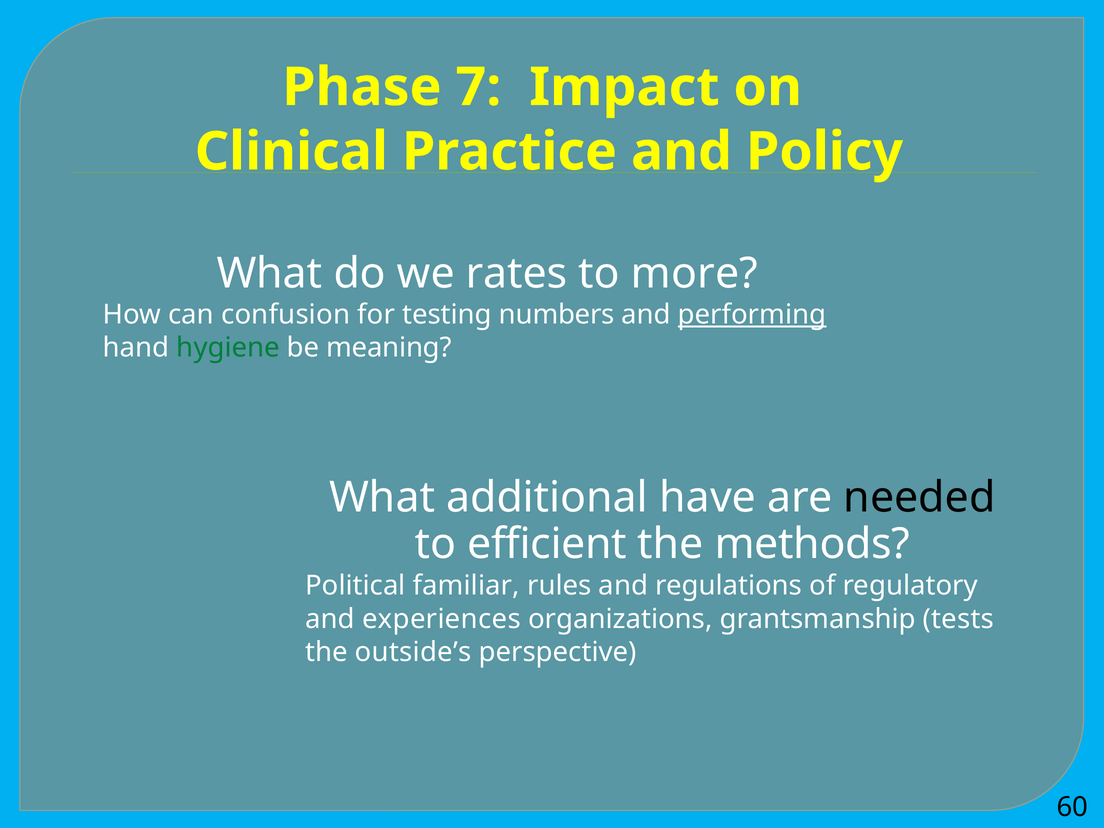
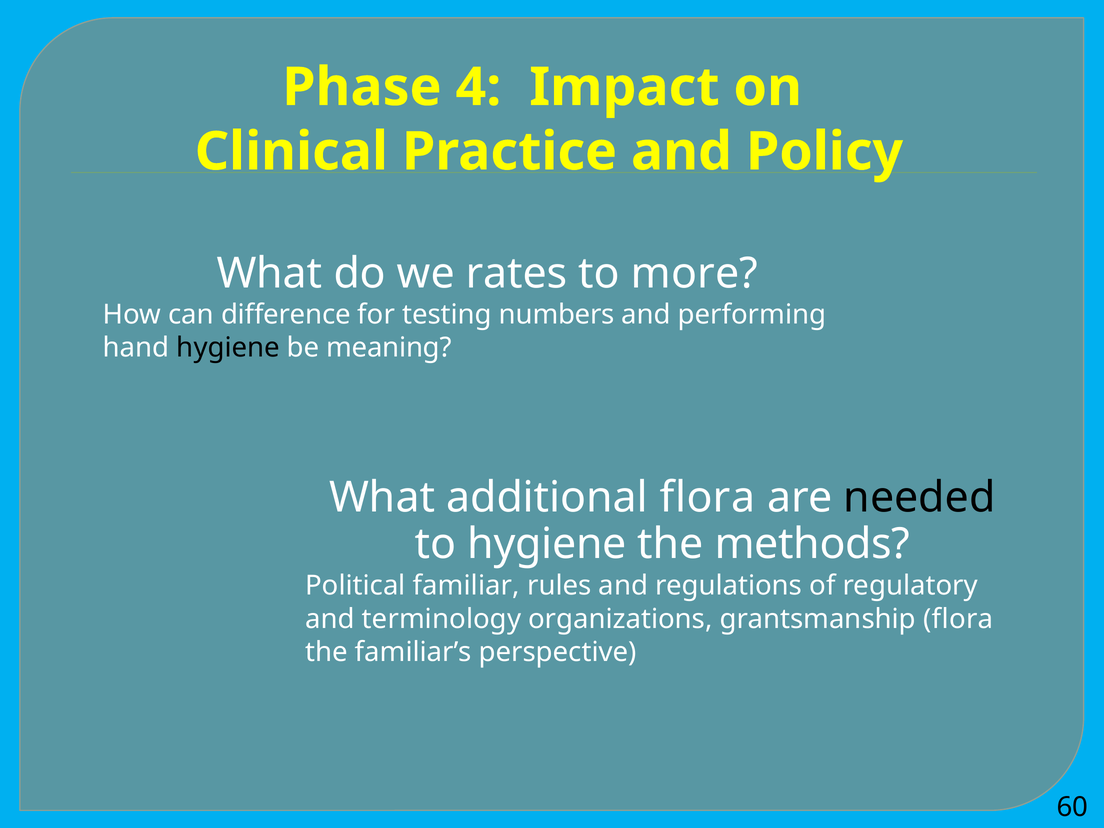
7: 7 -> 4 (478, 87)
confusion: confusion -> difference (286, 315)
performing underline: present -> none (752, 315)
hygiene colour: green -> black (228, 348)
additional have: have -> flora (708, 498)
to efficient: efficient -> hygiene (547, 544)
experiences: experiences -> terminology (442, 619)
grantsmanship tests: tests -> flora (958, 619)
outside’s: outside’s -> familiar’s (413, 652)
